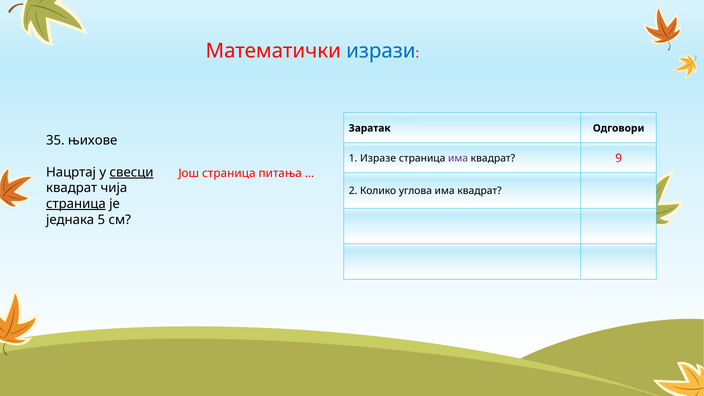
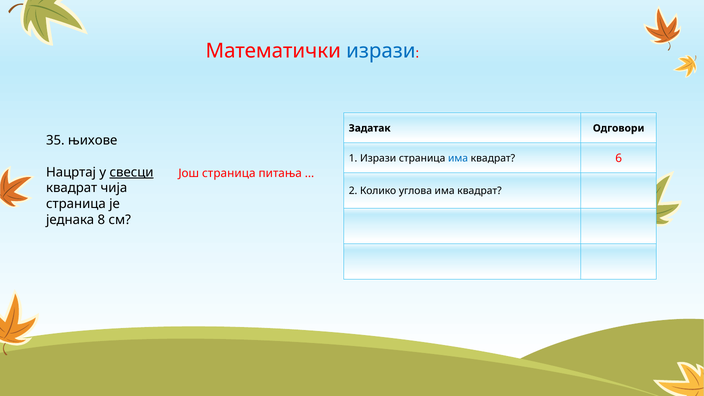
Заратак: Заратак -> Задатак (370, 128)
1 Изразе: Изразе -> Изрази (378, 158)
има colour: purple -> blue (458, 158)
9: 9 -> 6 (619, 158)
страница underline: present -> none (76, 204)
5: 5 -> 8 (101, 220)
